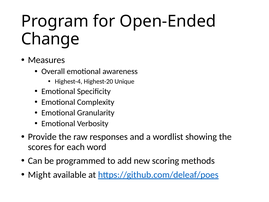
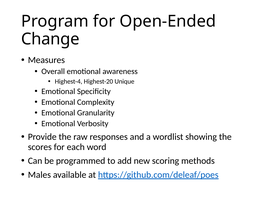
Might: Might -> Males (39, 175)
